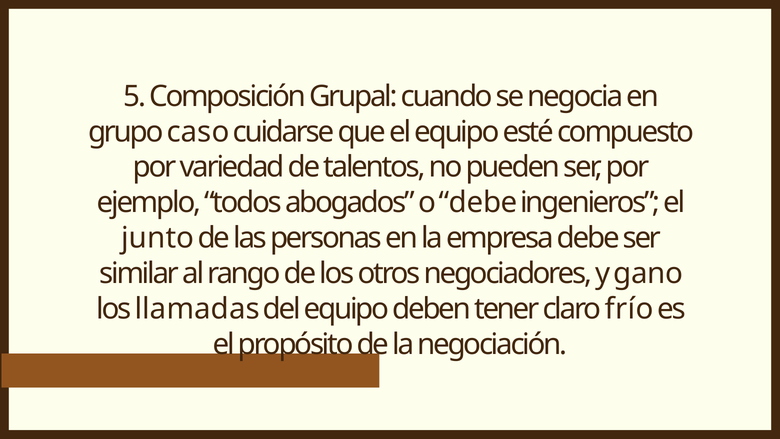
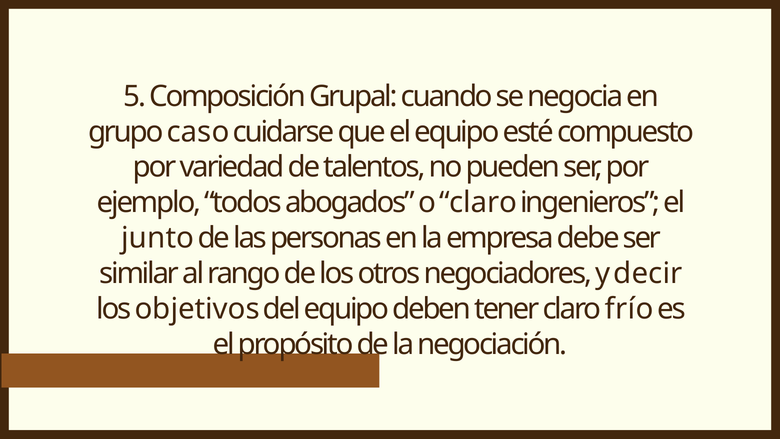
o debe: debe -> claro (478, 202)
gano: gano -> decir (648, 273)
llamadas: llamadas -> objetivos (197, 309)
